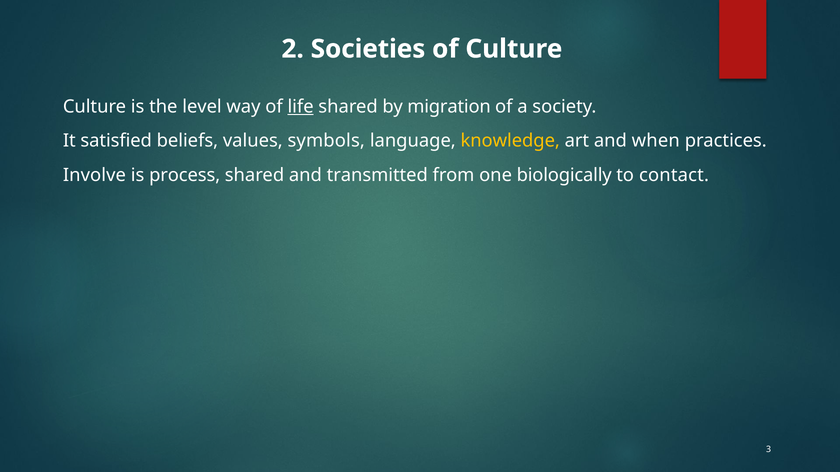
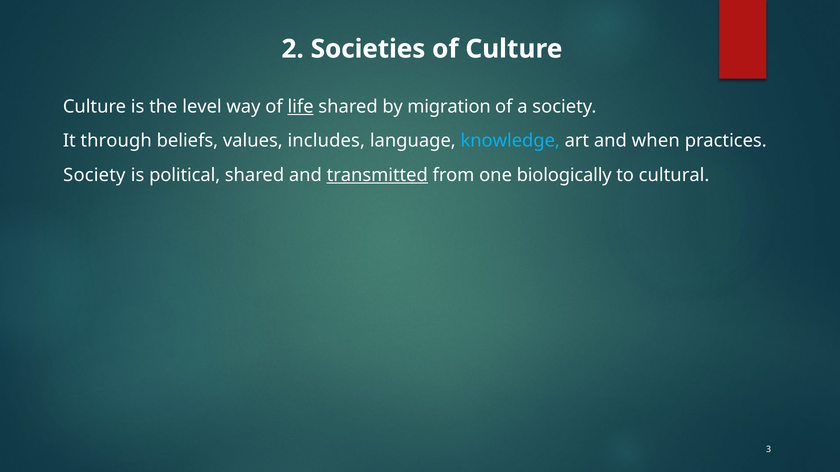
satisfied: satisfied -> through (116, 141)
symbols: symbols -> includes (326, 141)
knowledge colour: yellow -> light blue (510, 141)
Involve: Involve -> Society (94, 175)
process: process -> political (185, 175)
transmitted underline: none -> present (377, 175)
contact: contact -> cultural (674, 175)
